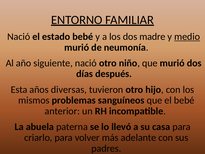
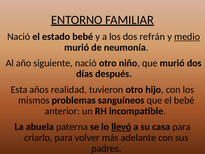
madre: madre -> refrán (152, 37)
diversas: diversas -> realidad (69, 89)
llevó underline: none -> present (121, 127)
